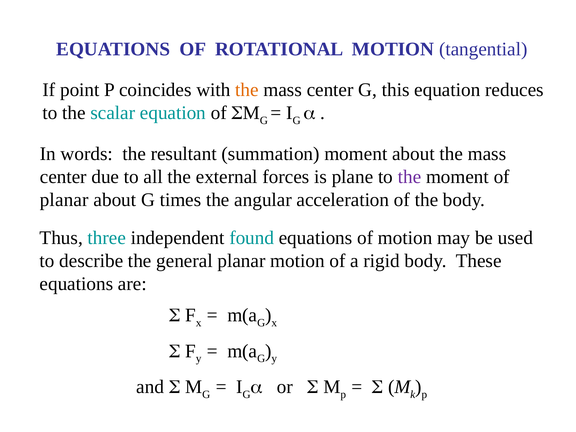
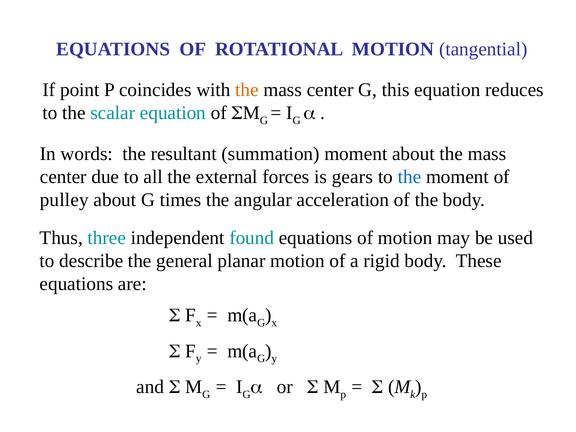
plane: plane -> gears (352, 177)
the colour: purple -> blue (409, 177)
planar: planar -> pulley (64, 200)
